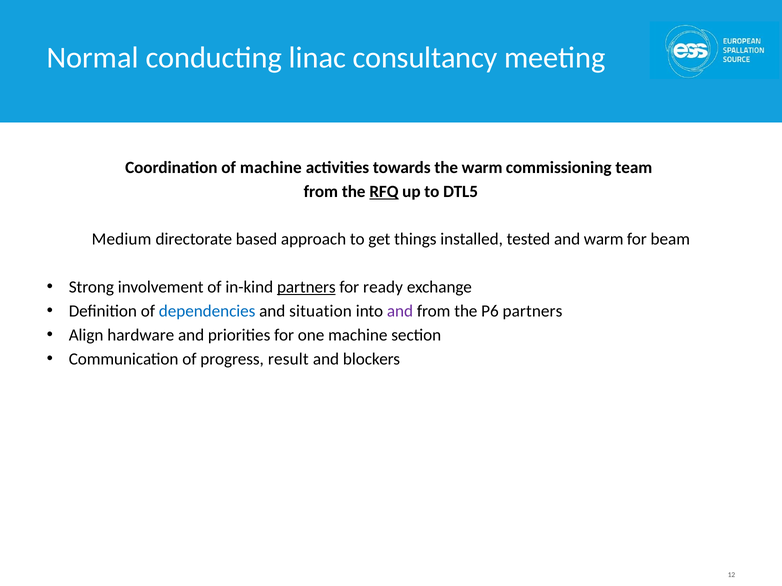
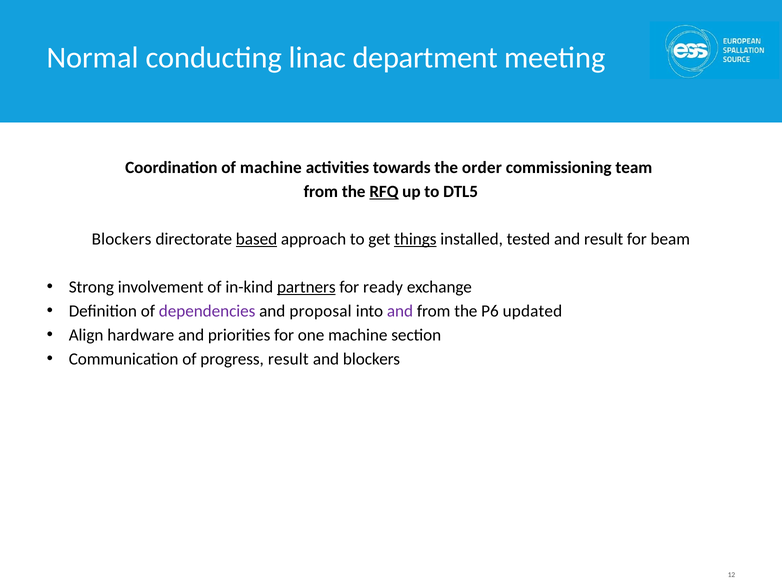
consultancy: consultancy -> department (425, 58)
the warm: warm -> order (482, 168)
Medium: Medium -> Blockers (122, 240)
based underline: none -> present (257, 240)
things underline: none -> present (415, 240)
and warm: warm -> result (604, 240)
dependencies colour: blue -> purple (207, 311)
situation: situation -> proposal (321, 311)
P6 partners: partners -> updated (532, 311)
